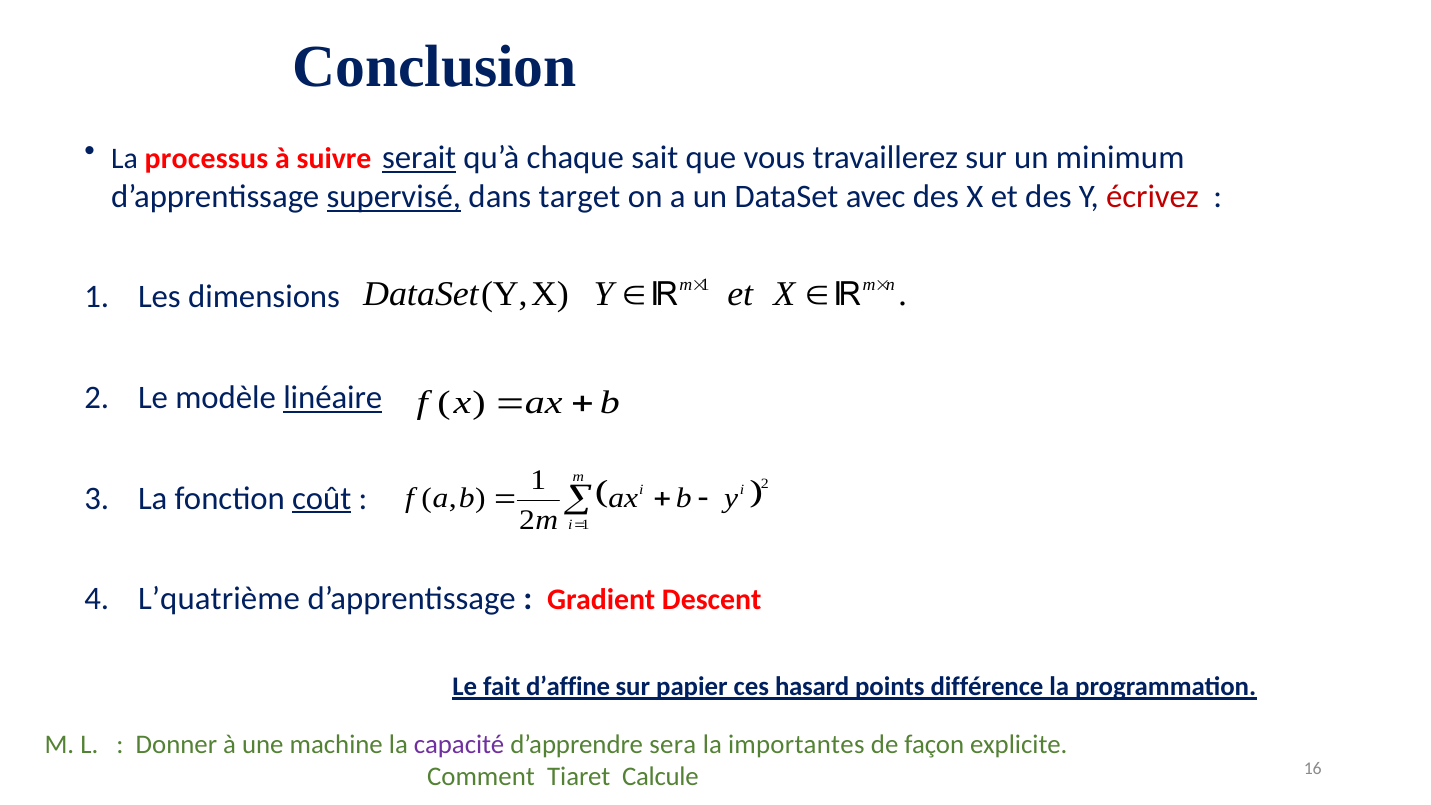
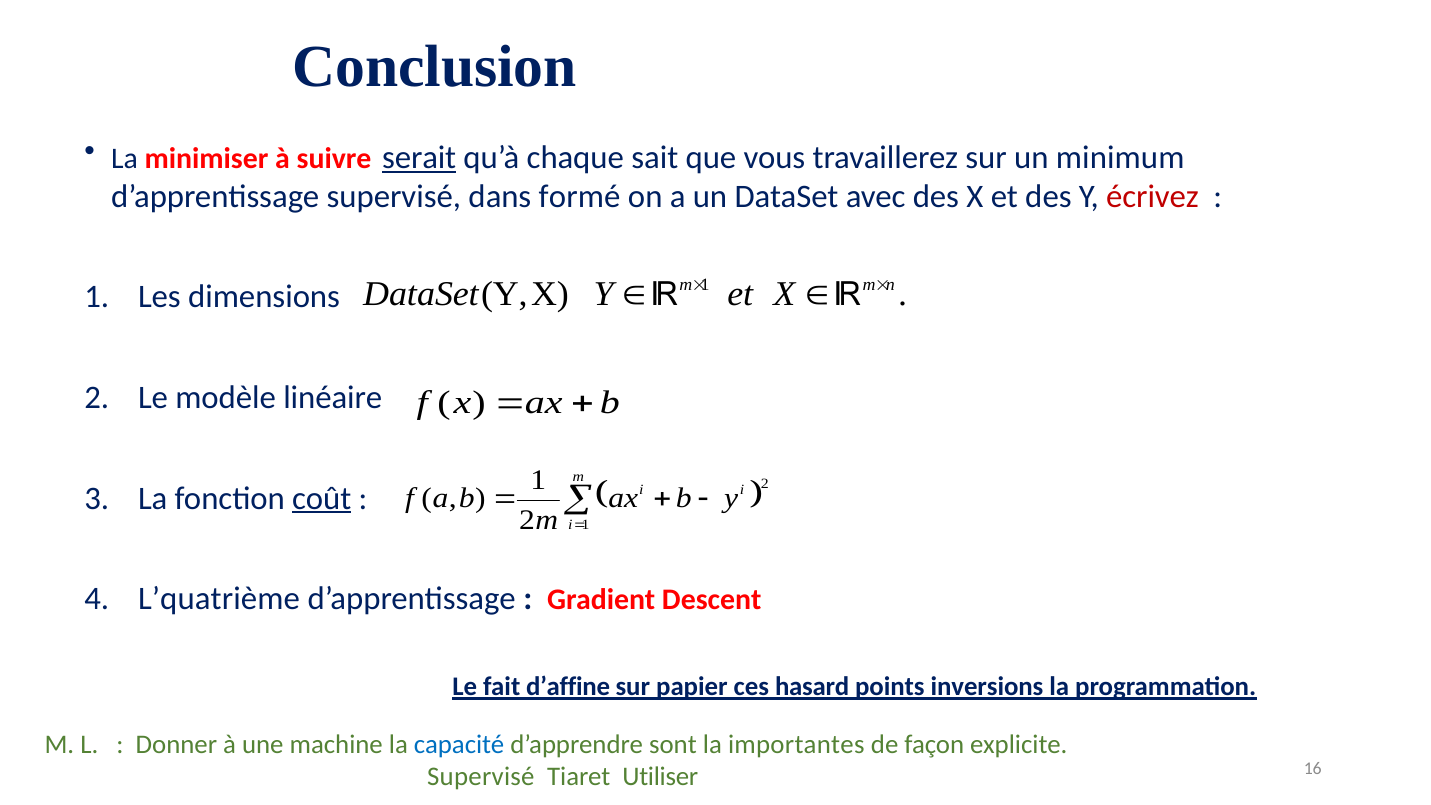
processus: processus -> minimiser (207, 159)
supervisé underline: present -> none (394, 196)
target: target -> formé (580, 196)
linéaire underline: present -> none (333, 398)
différence: différence -> inversions (987, 687)
capacité colour: purple -> blue (459, 745)
sera: sera -> sont (673, 745)
Comment: Comment -> Supervisé (481, 777)
Calcule: Calcule -> Utiliser (660, 777)
